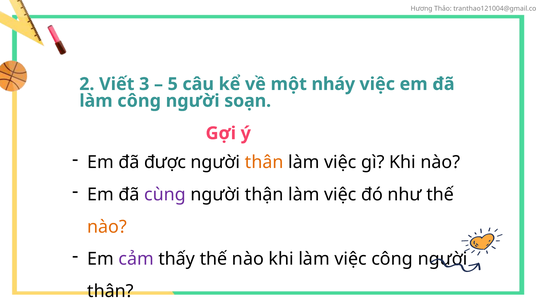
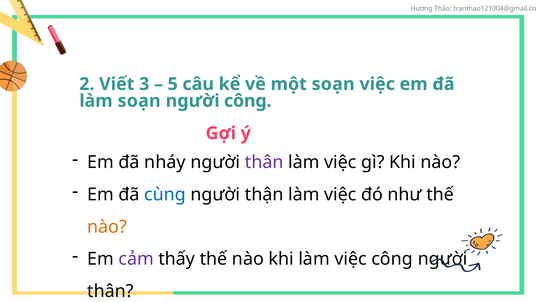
một nháy: nháy -> soạn (333, 84)
làm công: công -> soạn (139, 101)
người soạn: soạn -> công (248, 101)
được: được -> nháy (165, 162)
thân colour: orange -> purple (264, 162)
cùng colour: purple -> blue (165, 194)
